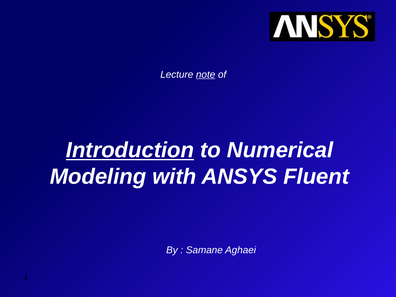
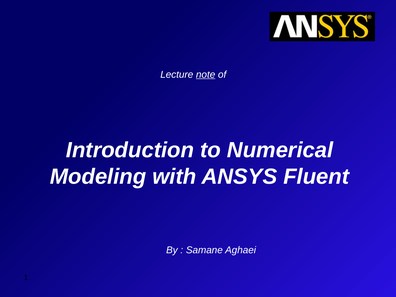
Introduction underline: present -> none (130, 150)
